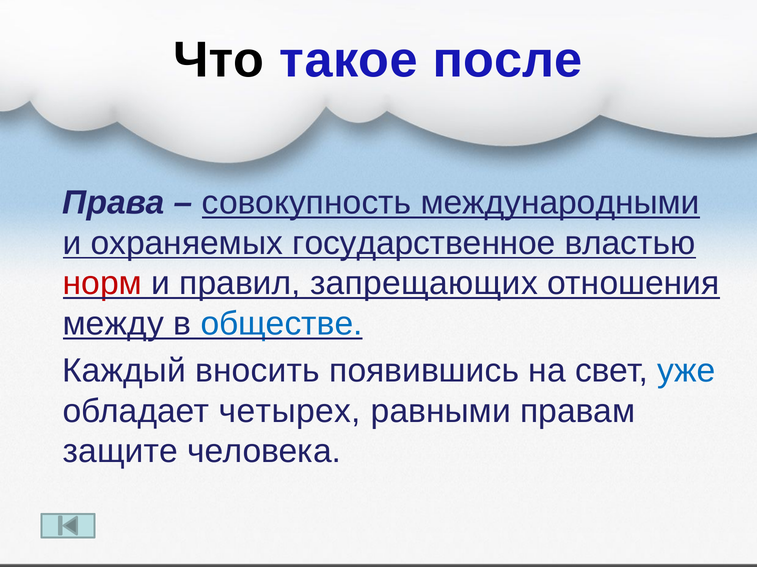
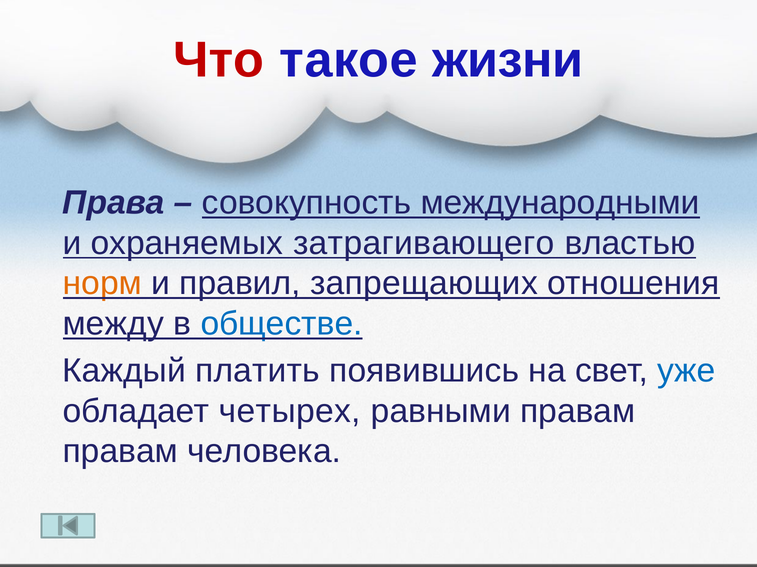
Что colour: black -> red (219, 60)
после: после -> жизни (508, 60)
государственное: государственное -> затрагивающего (424, 243)
норм colour: red -> orange (102, 284)
вносить: вносить -> платить (257, 371)
защите: защите -> правам (120, 452)
